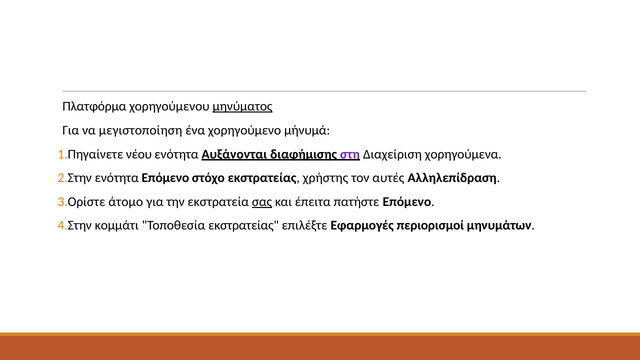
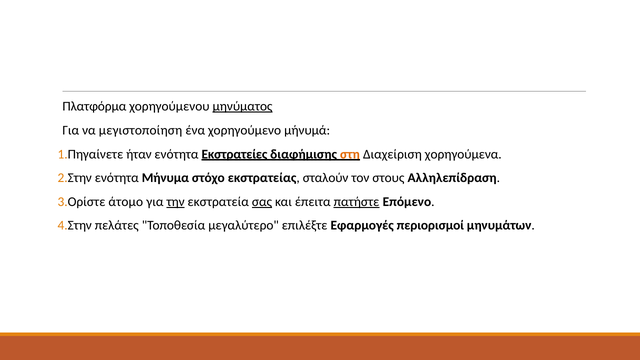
νέου: νέου -> ήταν (139, 154)
Αυξάνονται: Αυξάνονται -> Εκστρατείες (234, 154)
στη colour: purple -> orange (350, 154)
ενότητα Επόμενο: Επόμενο -> Μήνυμα (165, 178)
χρήστης: χρήστης -> σταλούν (326, 178)
αυτές: αυτές -> στους (388, 178)
την underline: none -> present (176, 202)
πατήστε underline: none -> present (356, 202)
κομμάτι: κομμάτι -> πελάτες (117, 225)
Τοποθεσία εκστρατείας: εκστρατείας -> μεγαλύτερο (244, 225)
